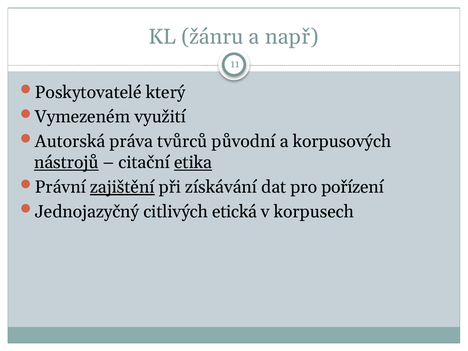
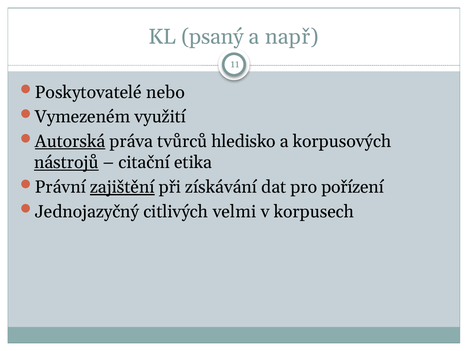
žánru: žánru -> psaný (213, 37)
který: který -> nebo (166, 92)
Autorská underline: none -> present (70, 141)
původní: původní -> hledisko (244, 141)
etika underline: present -> none (193, 163)
etická: etická -> velmi (234, 212)
